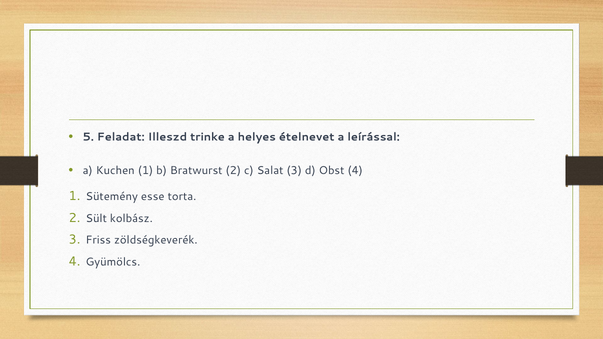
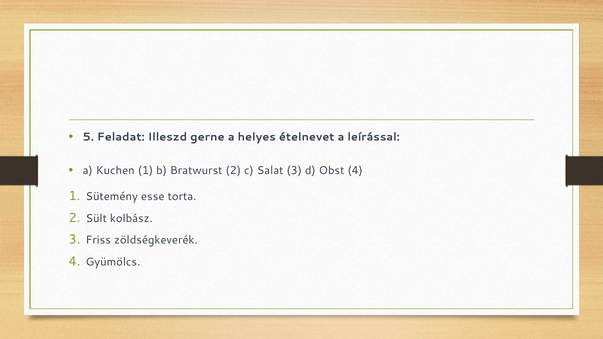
trinke: trinke -> gerne (207, 137)
